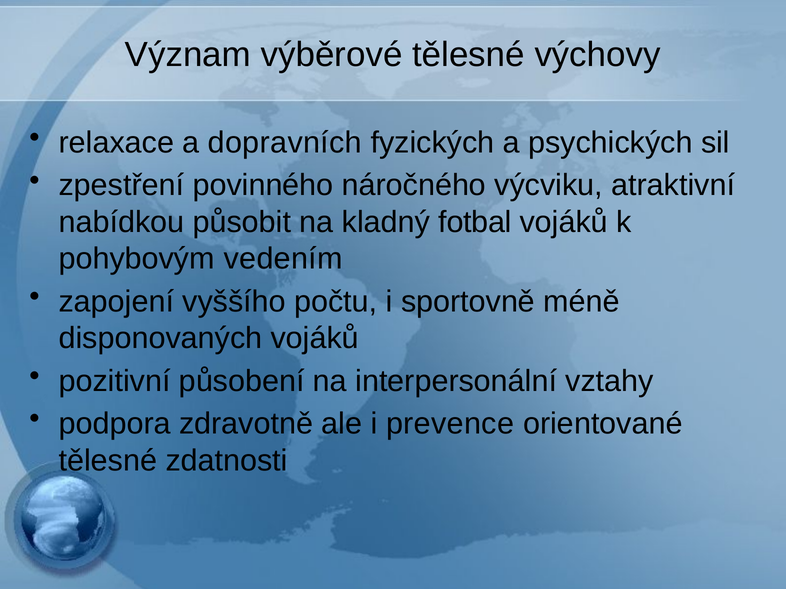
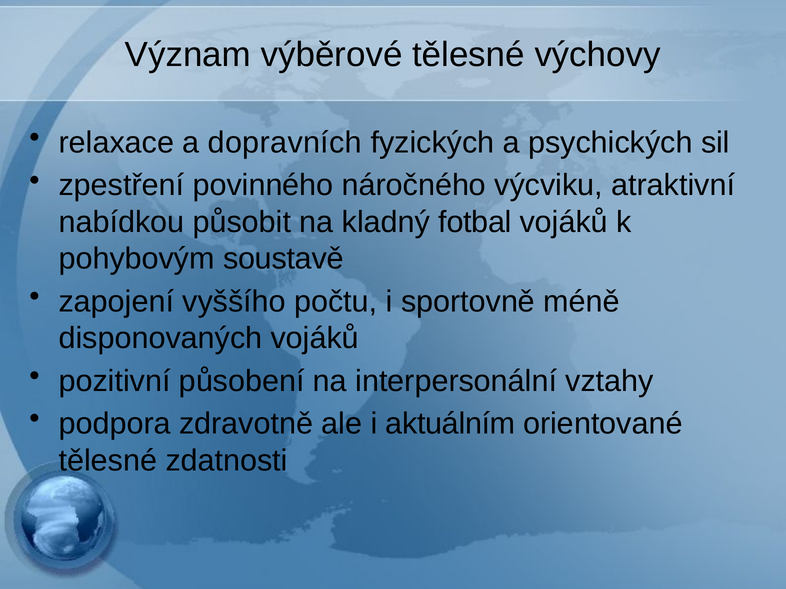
vedením: vedením -> soustavě (283, 259)
prevence: prevence -> aktuálním (450, 424)
